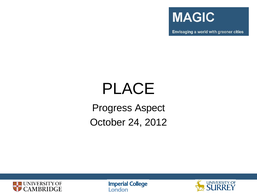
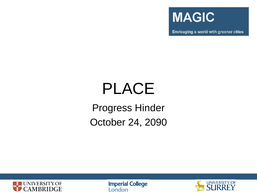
Aspect: Aspect -> Hinder (150, 108)
2012: 2012 -> 2090 (156, 122)
